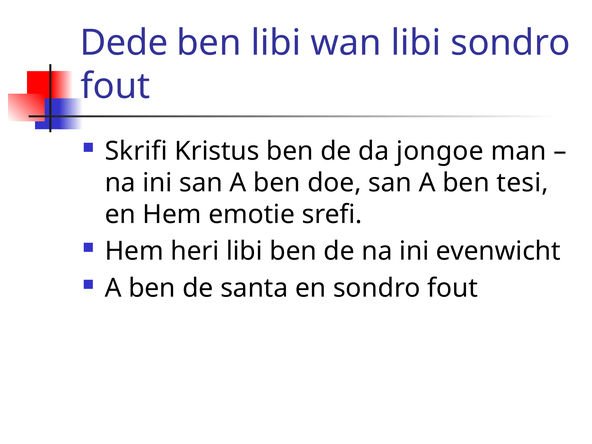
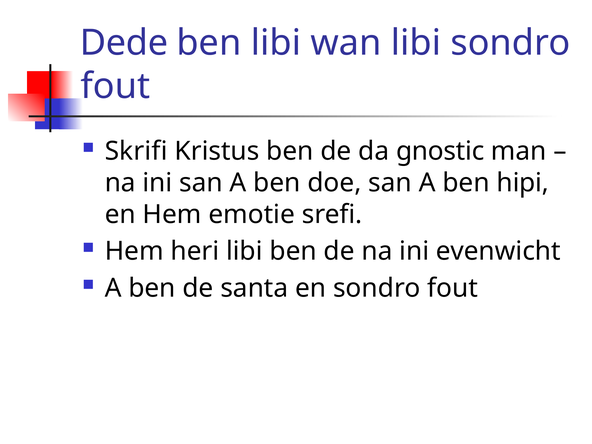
jongoe: jongoe -> gnostic (440, 151)
tesi: tesi -> hipi (523, 183)
